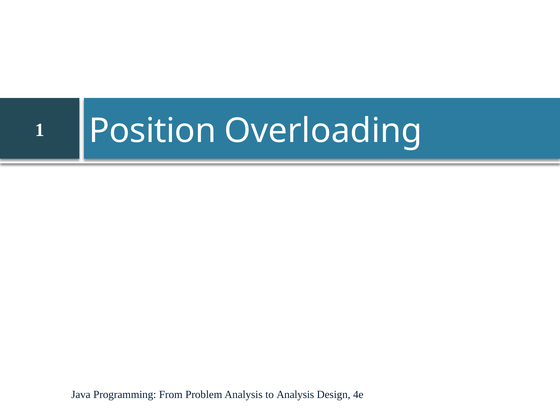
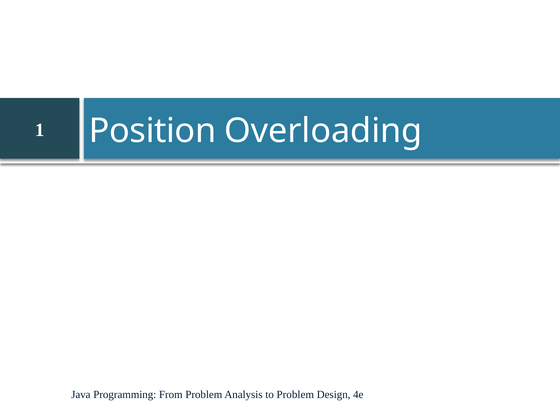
to Analysis: Analysis -> Problem (295, 395)
